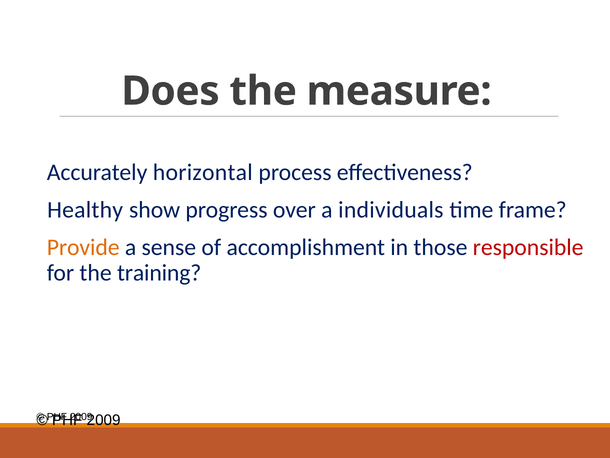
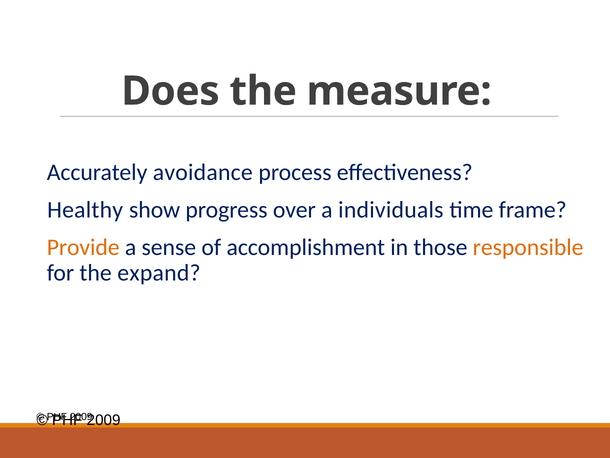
horizontal: horizontal -> avoidance (203, 172)
responsible colour: red -> orange (528, 247)
training: training -> expand (159, 273)
